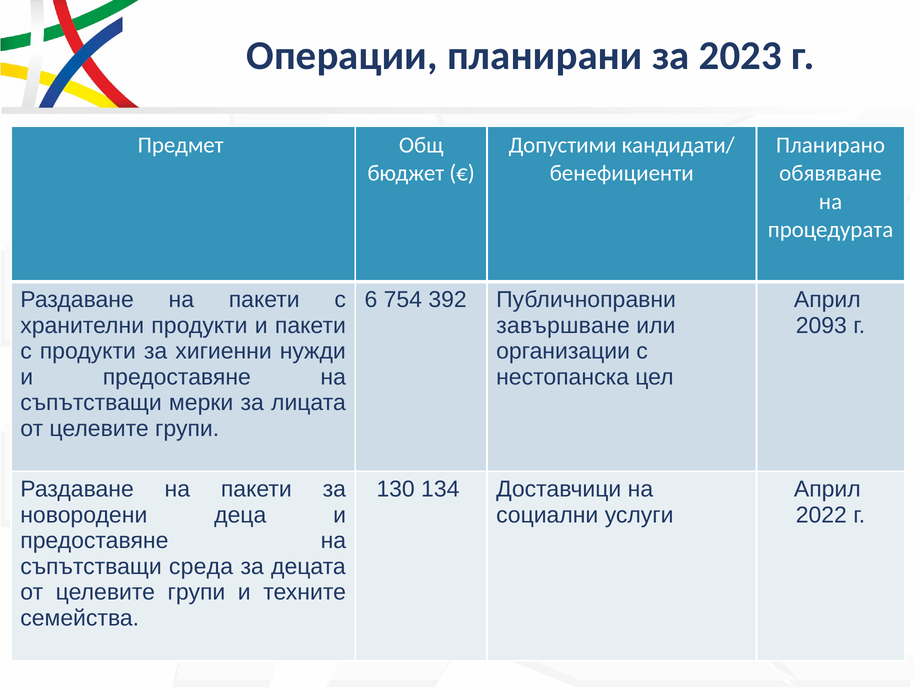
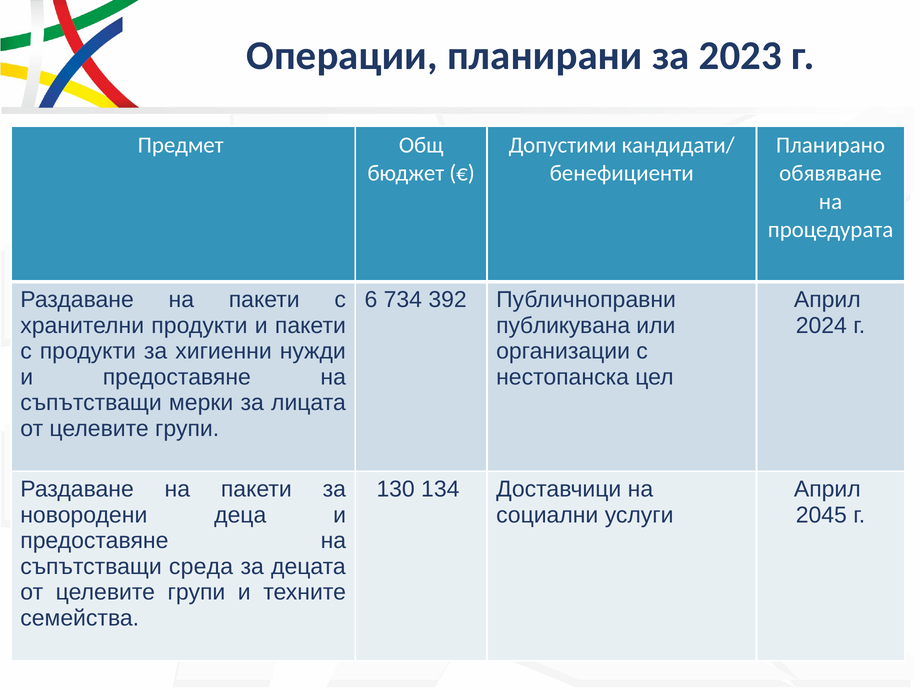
754: 754 -> 734 (403, 300)
завършване: завършване -> публикувана (563, 325)
2093: 2093 -> 2024 (821, 325)
2022: 2022 -> 2045 (821, 515)
